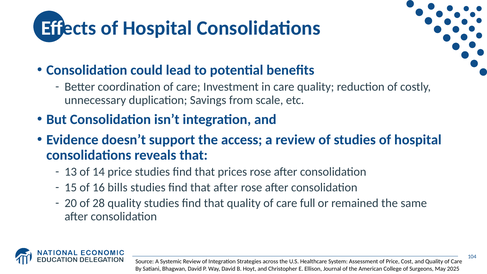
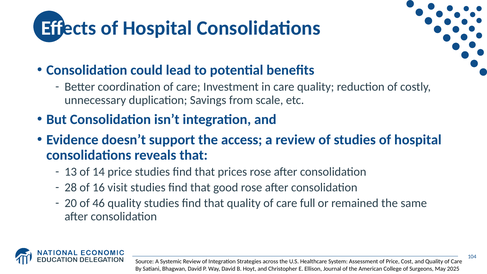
15: 15 -> 28 (71, 188)
bills: bills -> visit (118, 188)
that after: after -> good (226, 188)
28: 28 -> 46 (99, 203)
